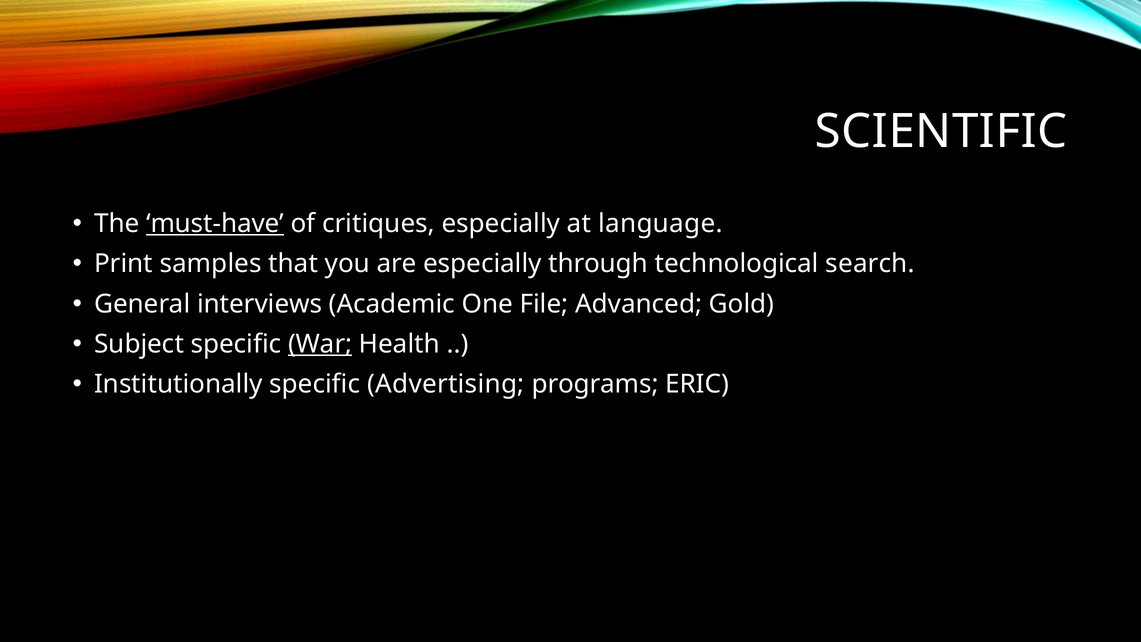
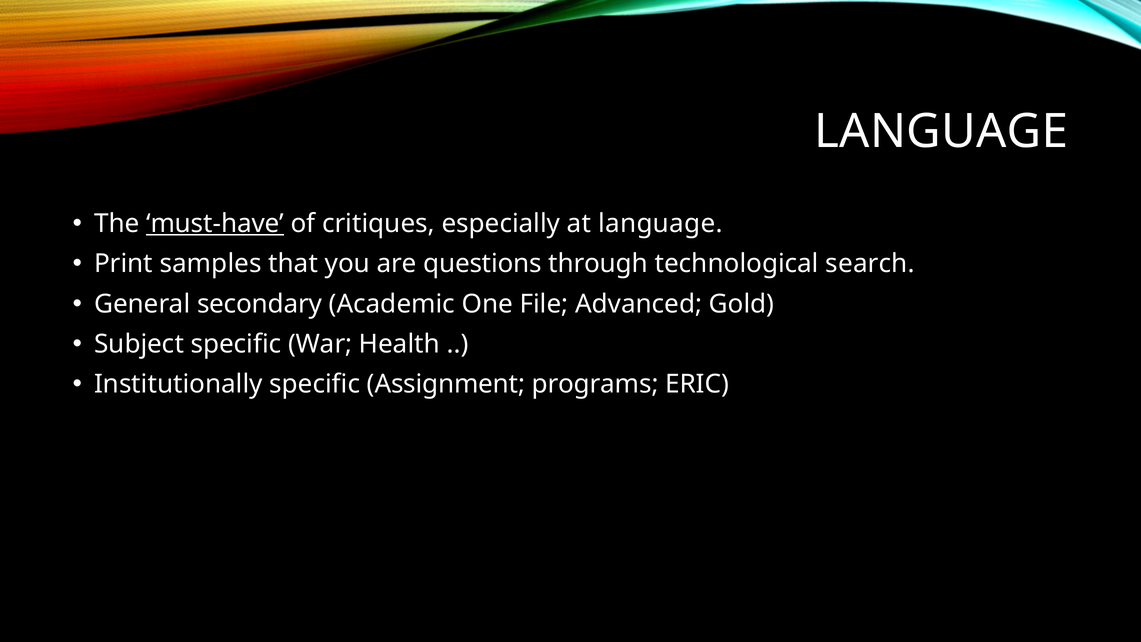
SCIENTIFIC: SCIENTIFIC -> LANGUAGE (941, 132)
are especially: especially -> questions (482, 264)
interviews: interviews -> secondary (260, 304)
War underline: present -> none (320, 344)
Advertising: Advertising -> Assignment (446, 384)
